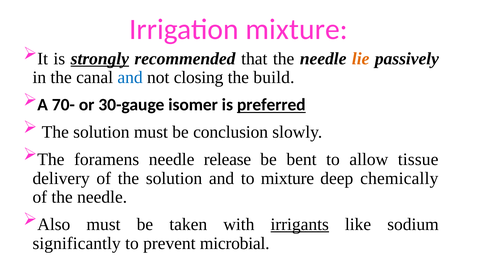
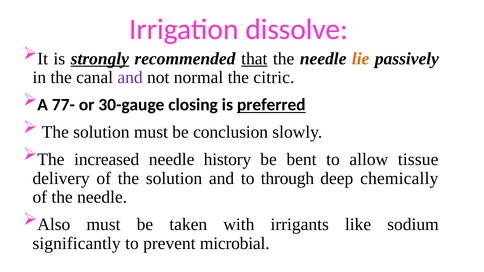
Irrigation mixture: mixture -> dissolve (297, 29)
that underline: none -> present (254, 59)
and colour: blue -> purple (130, 78)
closing: closing -> normal (199, 78)
build: build -> citric (274, 78)
70-: 70- -> 77- (63, 105)
isomer: isomer -> closing (193, 105)
foramens: foramens -> increased (107, 160)
release: release -> history (227, 160)
to mixture: mixture -> through (287, 178)
irrigants underline: present -> none (300, 225)
